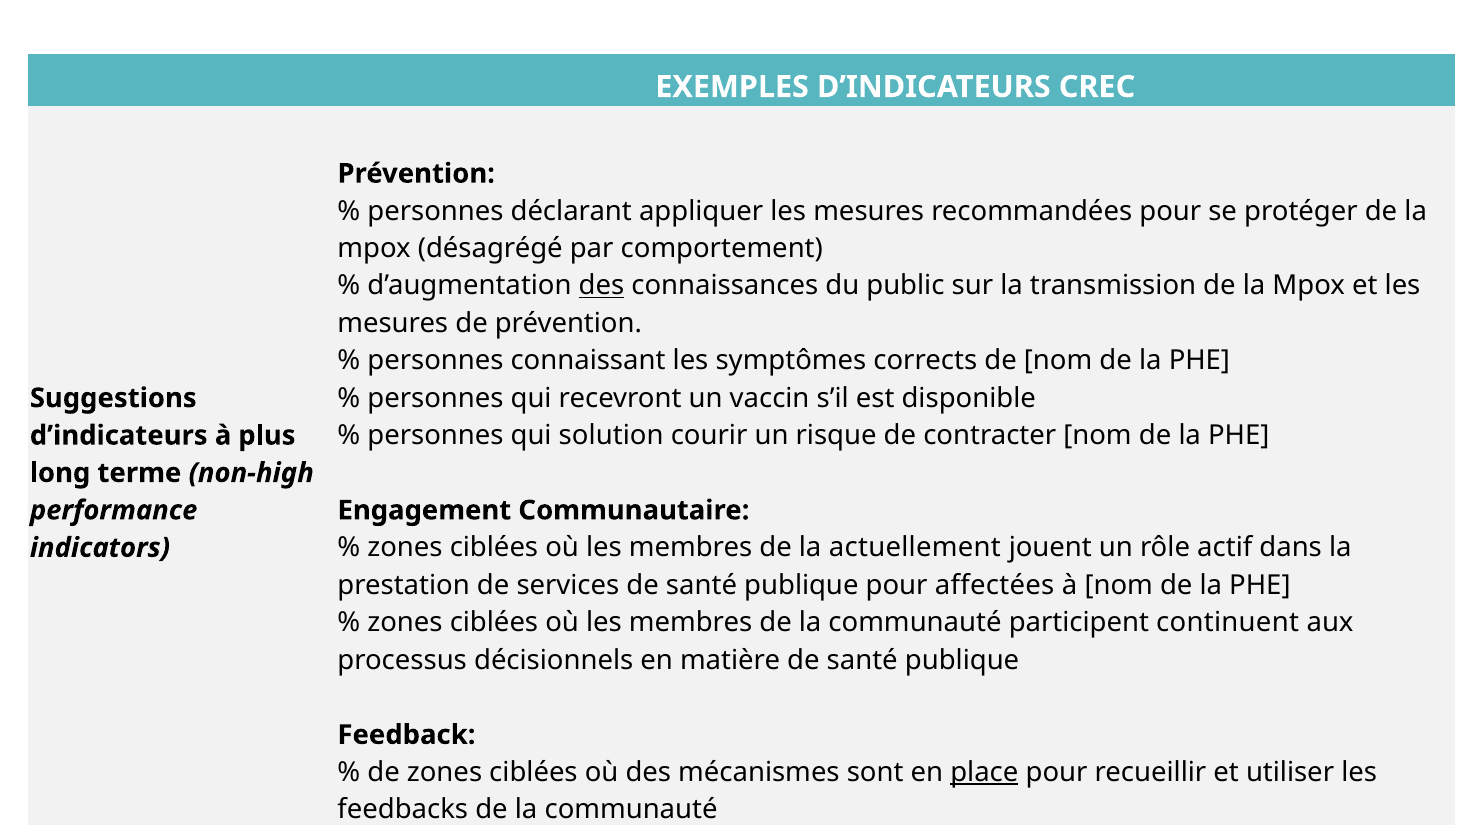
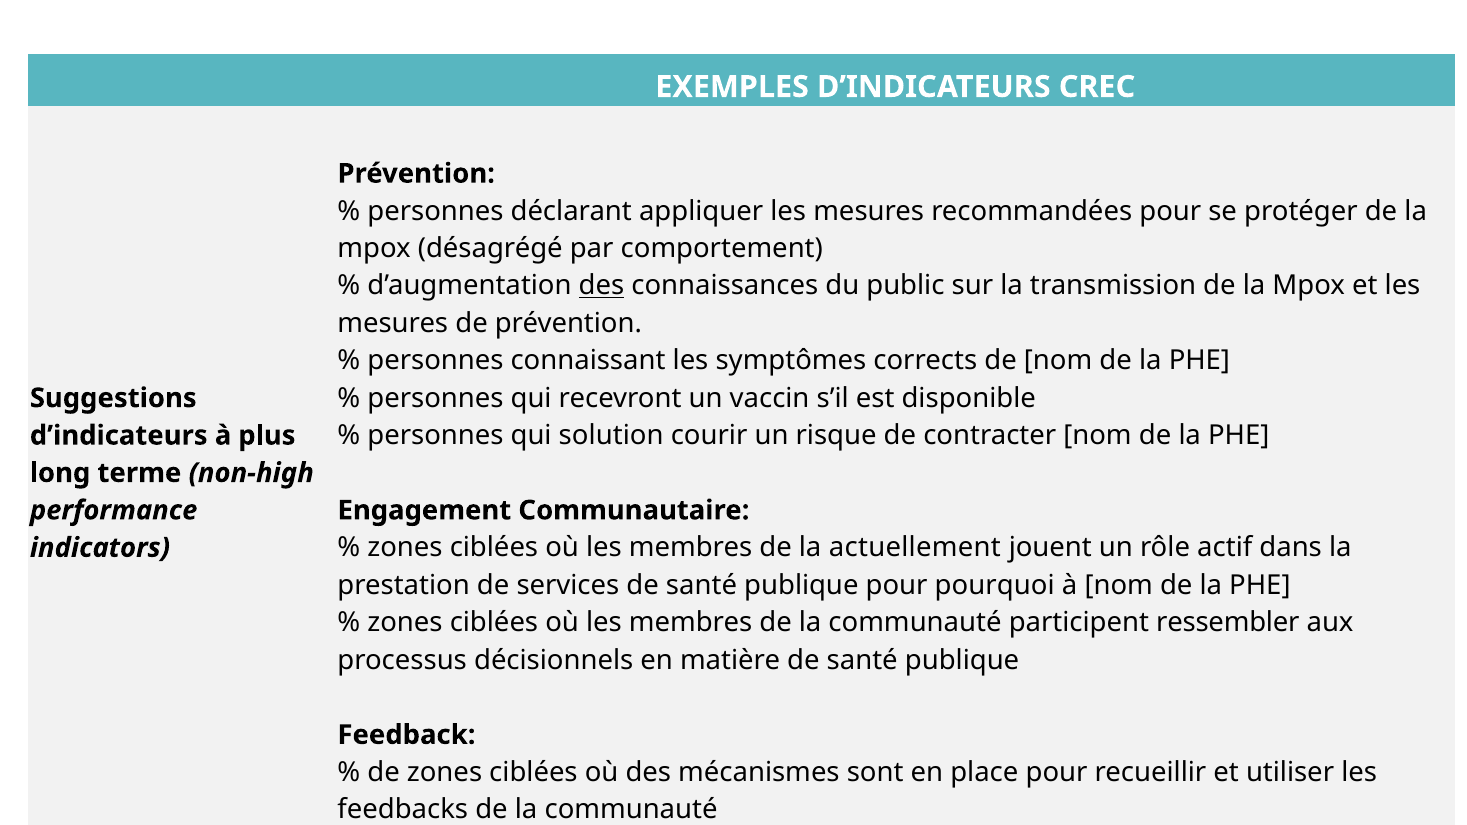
affectées: affectées -> pourquoi (995, 585)
continuent: continuent -> ressembler (1228, 623)
place underline: present -> none (984, 772)
